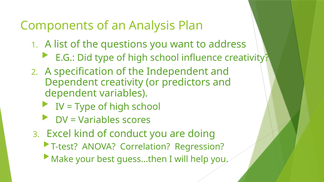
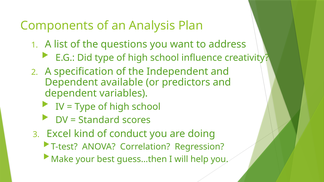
Dependent creativity: creativity -> available (122, 82)
Variables: Variables -> Standard (99, 120)
